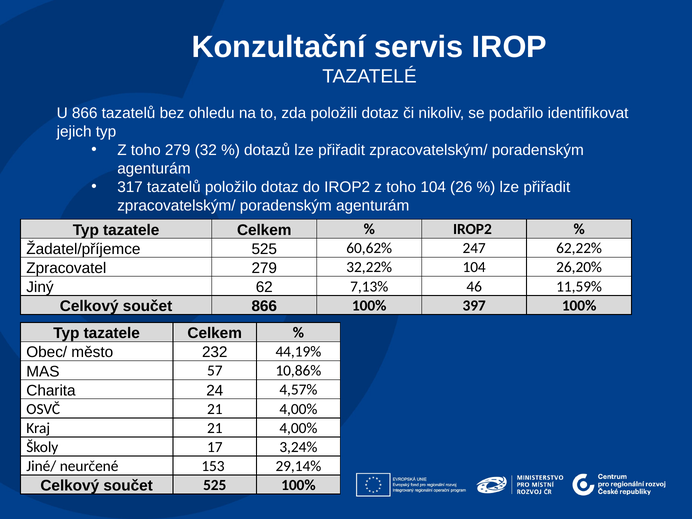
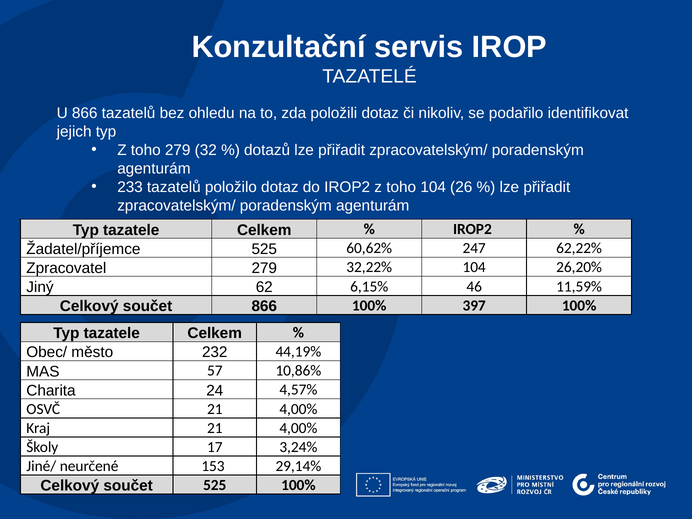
317: 317 -> 233 (130, 187)
7,13%: 7,13% -> 6,15% (369, 286)
